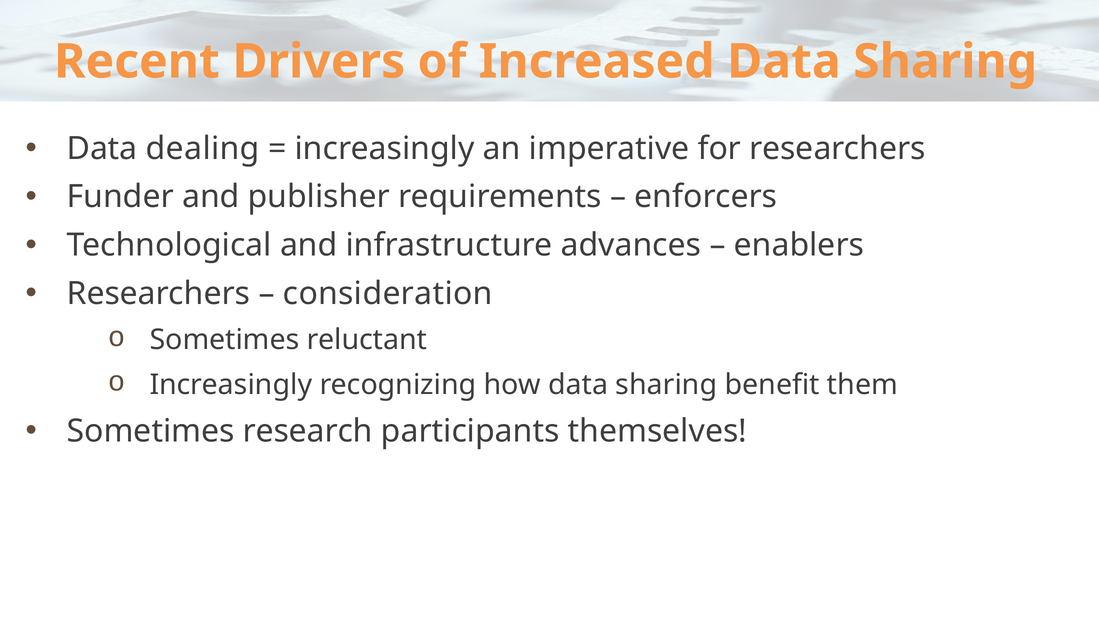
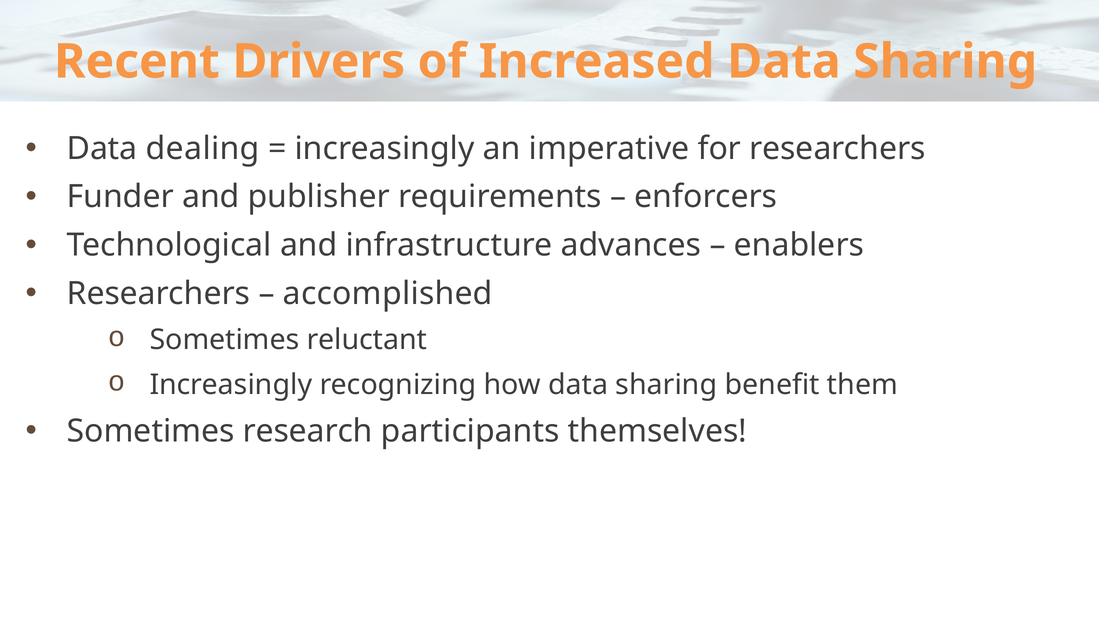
consideration: consideration -> accomplished (388, 294)
